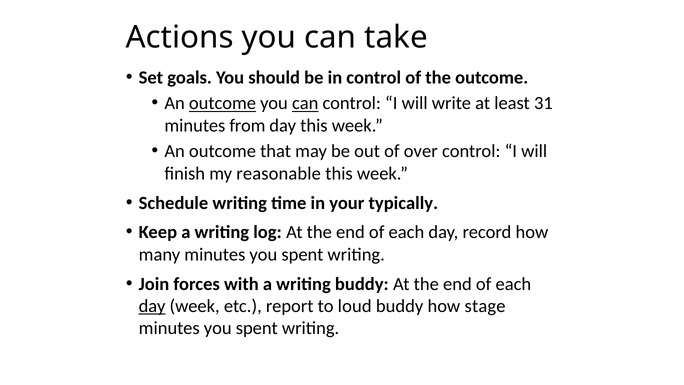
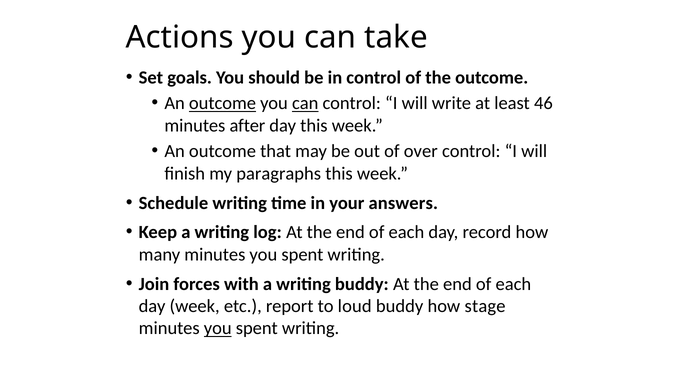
31: 31 -> 46 (543, 103)
from: from -> after (247, 125)
reasonable: reasonable -> paragraphs (279, 173)
typically: typically -> answers (403, 203)
day underline: present -> none (152, 306)
you underline: none -> present (218, 328)
